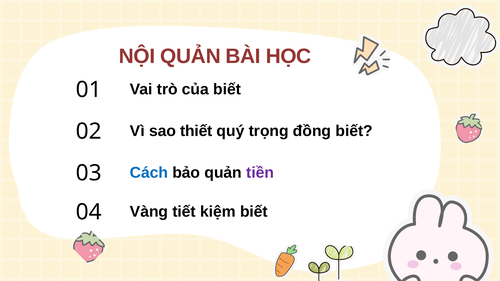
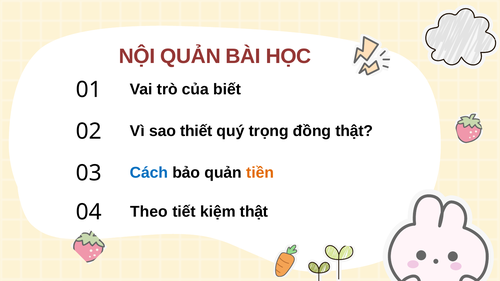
đồng biết: biết -> thật (354, 131)
tiền colour: purple -> orange (260, 173)
Vàng: Vàng -> Theo (149, 212)
kiệm biết: biết -> thật (254, 212)
